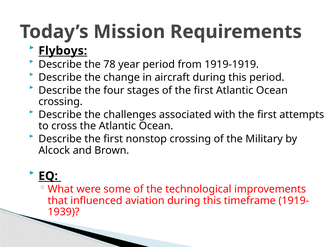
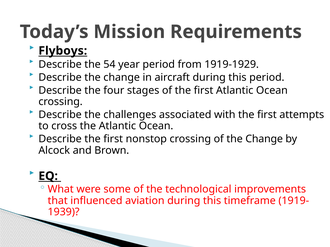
78: 78 -> 54 (109, 64)
1919-1919: 1919-1919 -> 1919-1929 (232, 64)
of the Military: Military -> Change (264, 139)
